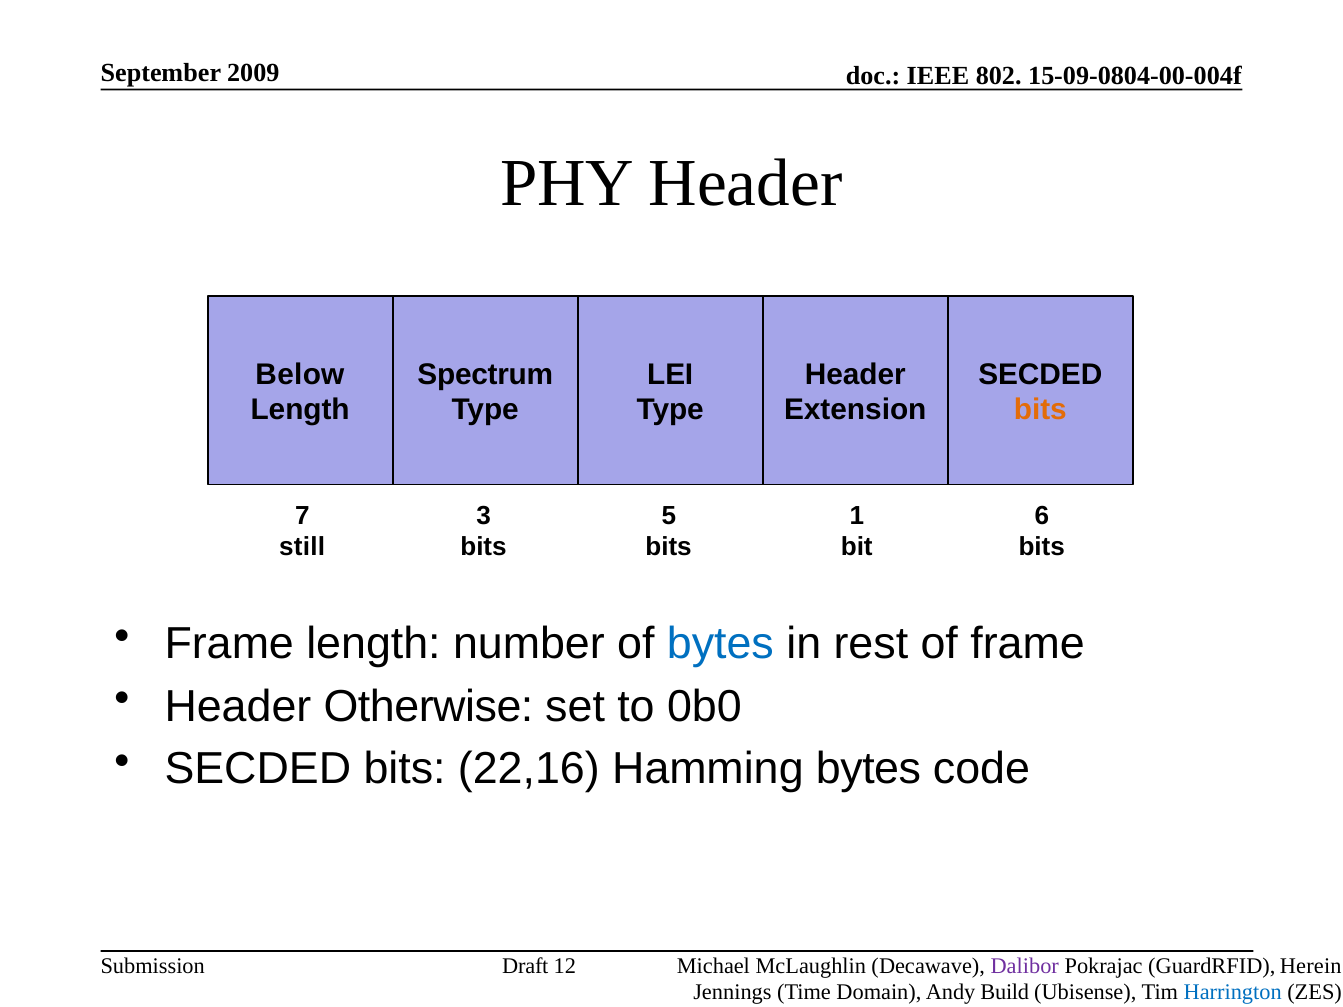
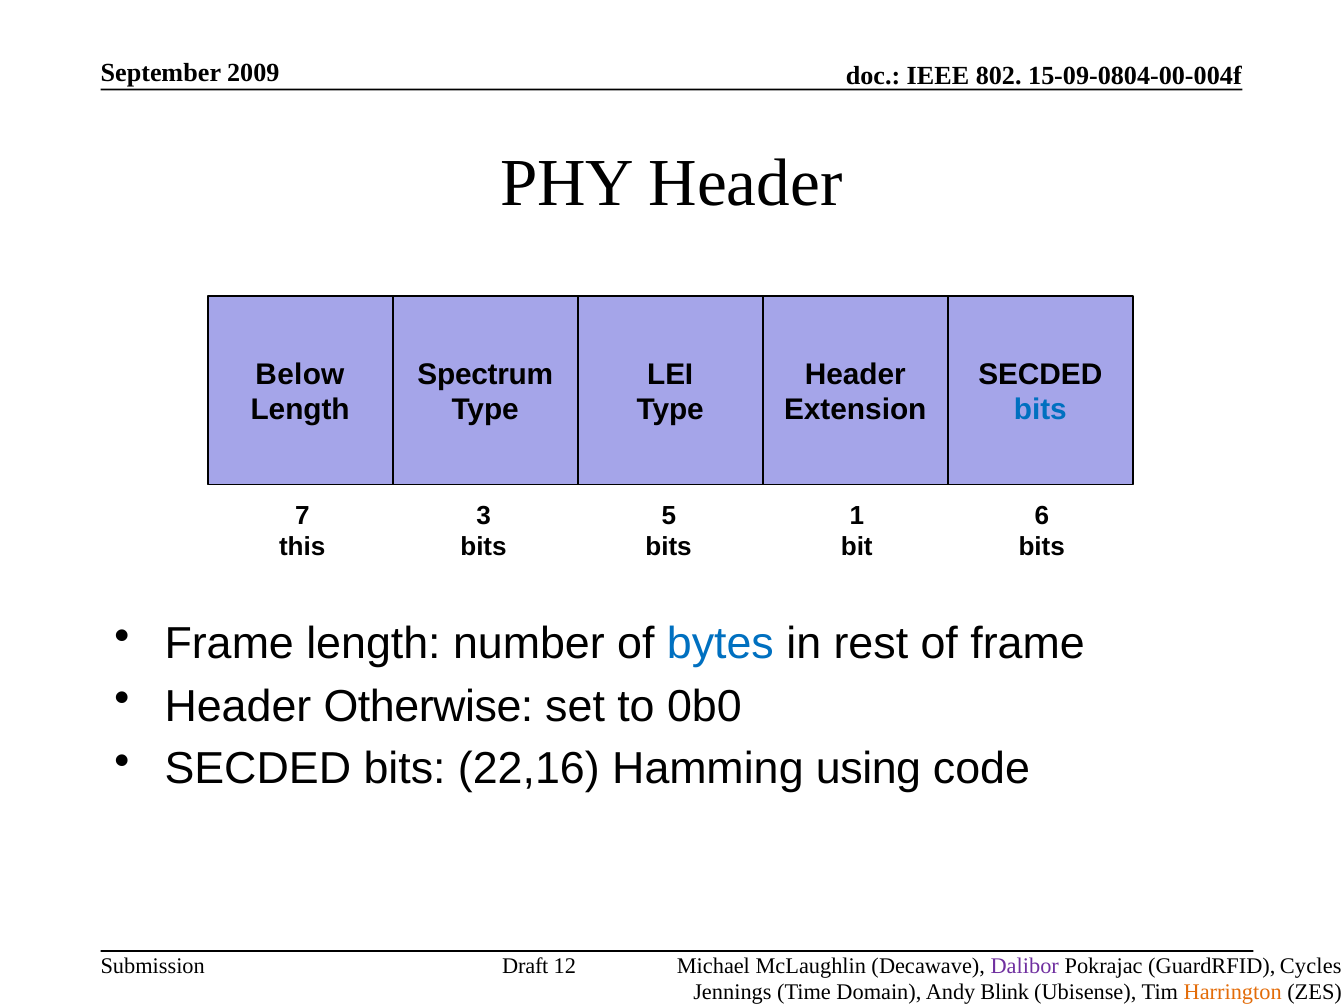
bits colour: orange -> blue (1040, 410)
still: still -> this (302, 547)
Hamming bytes: bytes -> using (868, 769)
Herein: Herein -> Cycles (1311, 966)
Build: Build -> Blink (1005, 993)
Harrington colour: blue -> orange (1233, 993)
